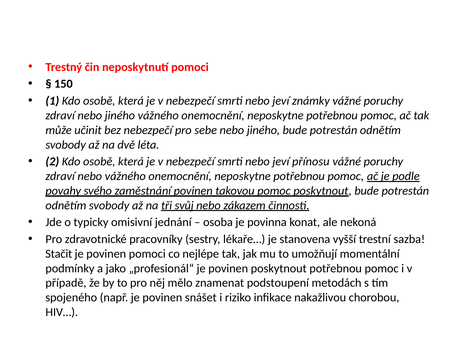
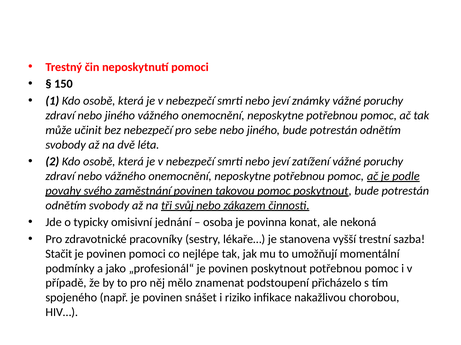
přínosu: přínosu -> zatížení (311, 162)
metodách: metodách -> přicházelo (337, 284)
